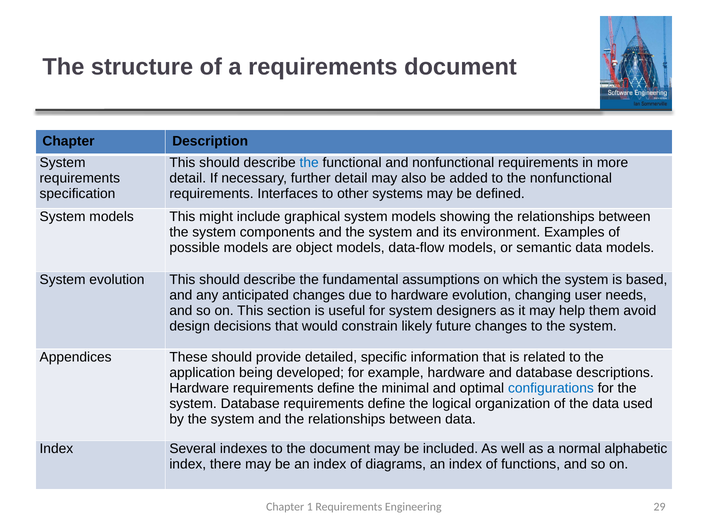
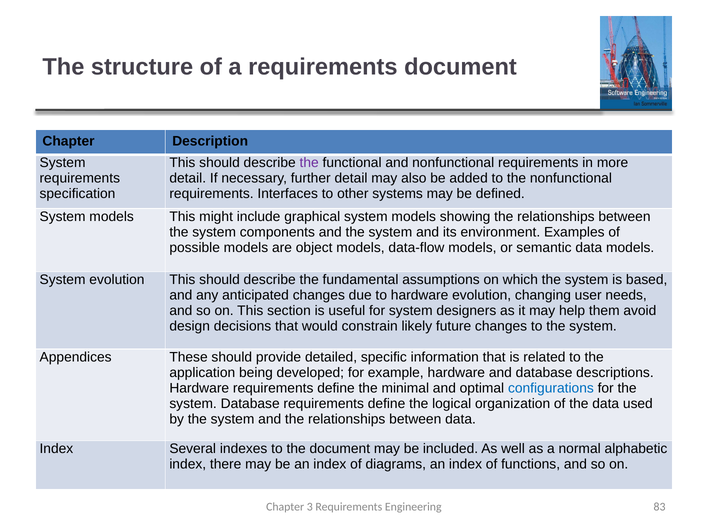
the colour: blue -> purple (309, 163)
1: 1 -> 3 (310, 507)
29: 29 -> 83 (660, 507)
